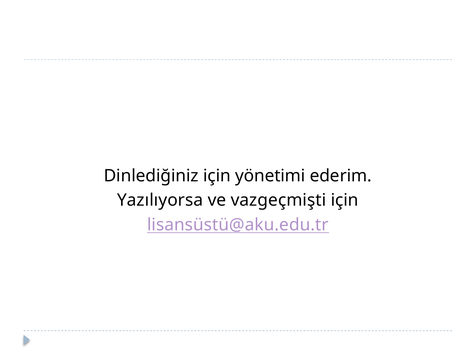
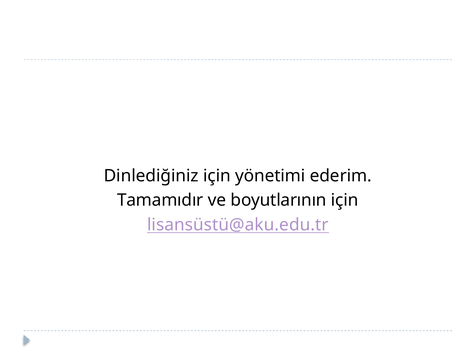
Yazılıyorsa: Yazılıyorsa -> Tamamıdır (160, 200)
vazgeçmişti: vazgeçmişti -> boyutlarının (279, 200)
